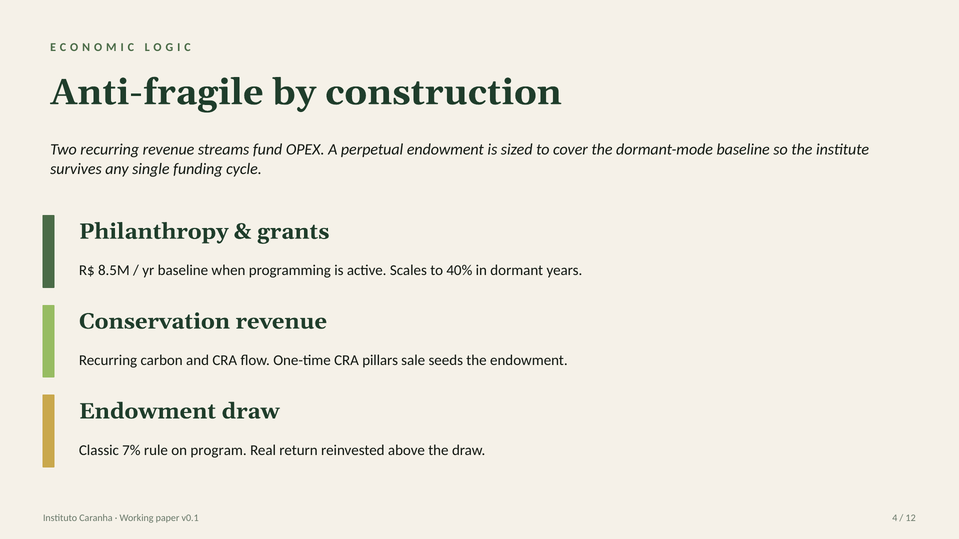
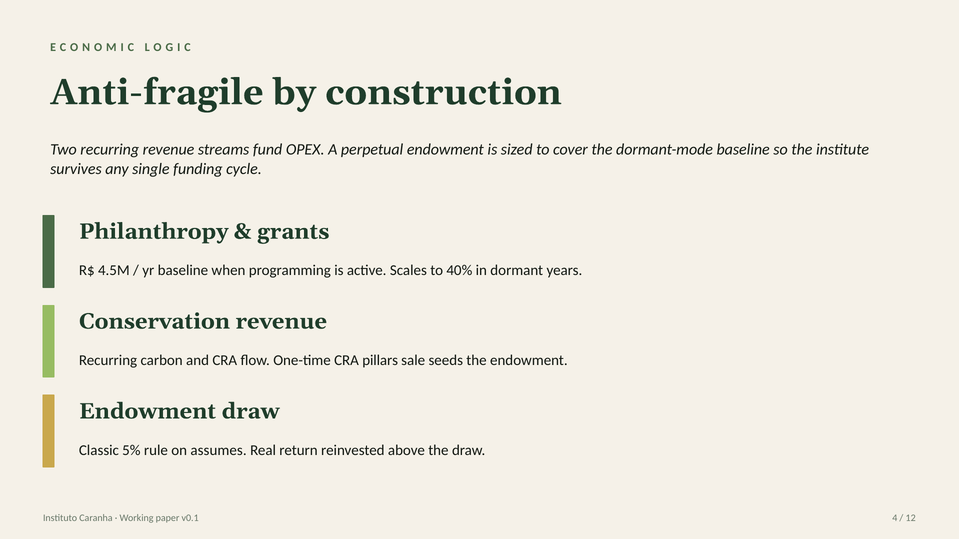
8.5M: 8.5M -> 4.5M (114, 271)
7%: 7% -> 5% (131, 451)
program: program -> assumes (219, 451)
